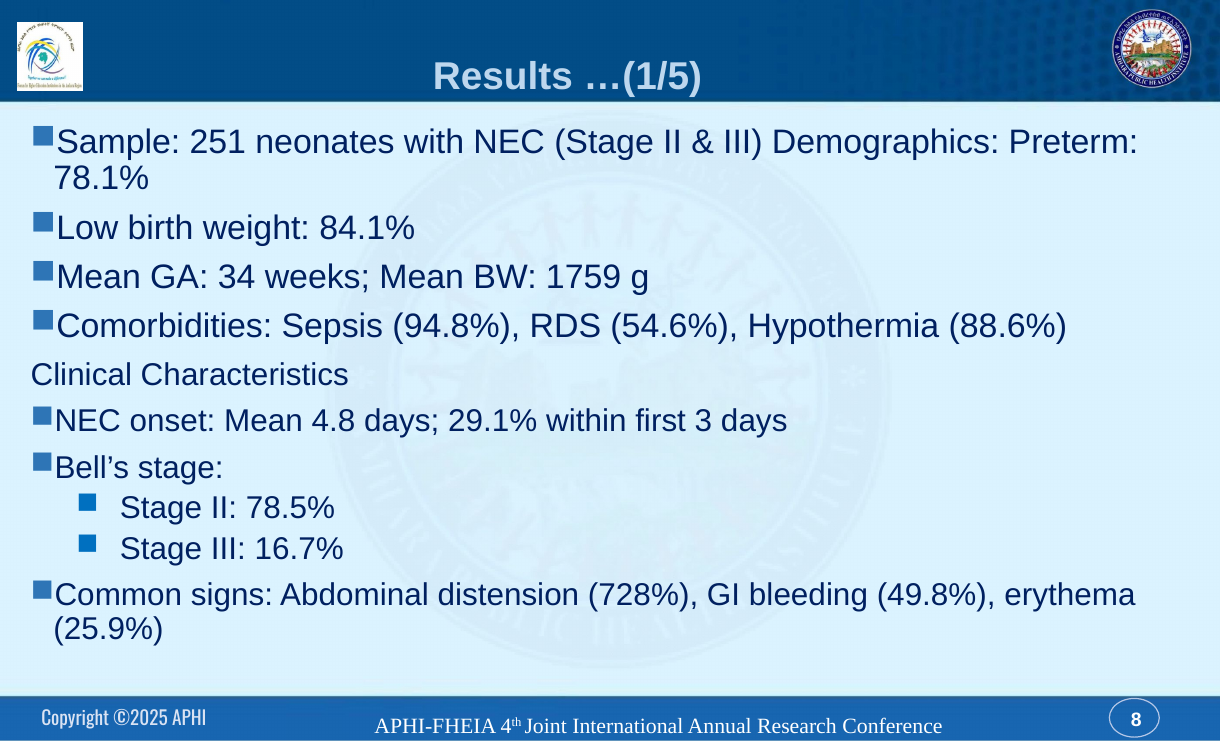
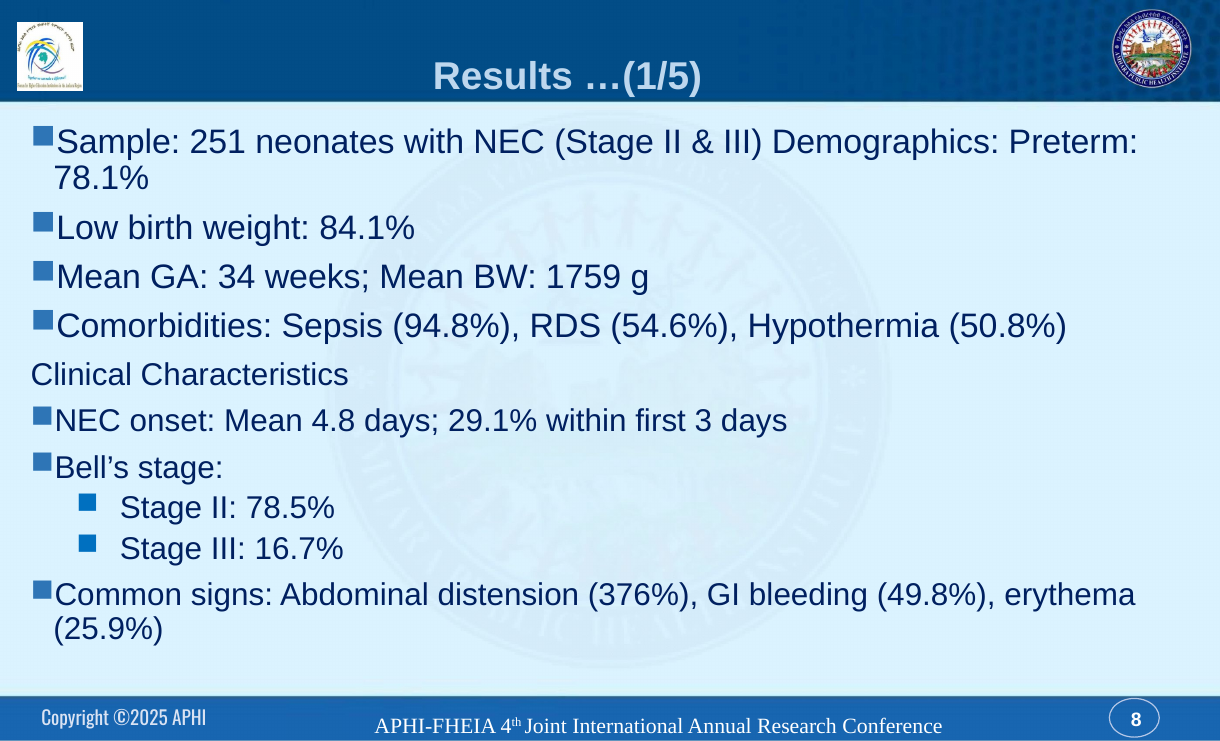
88.6%: 88.6% -> 50.8% (1008, 327)
728%: 728% -> 376% (643, 595)
